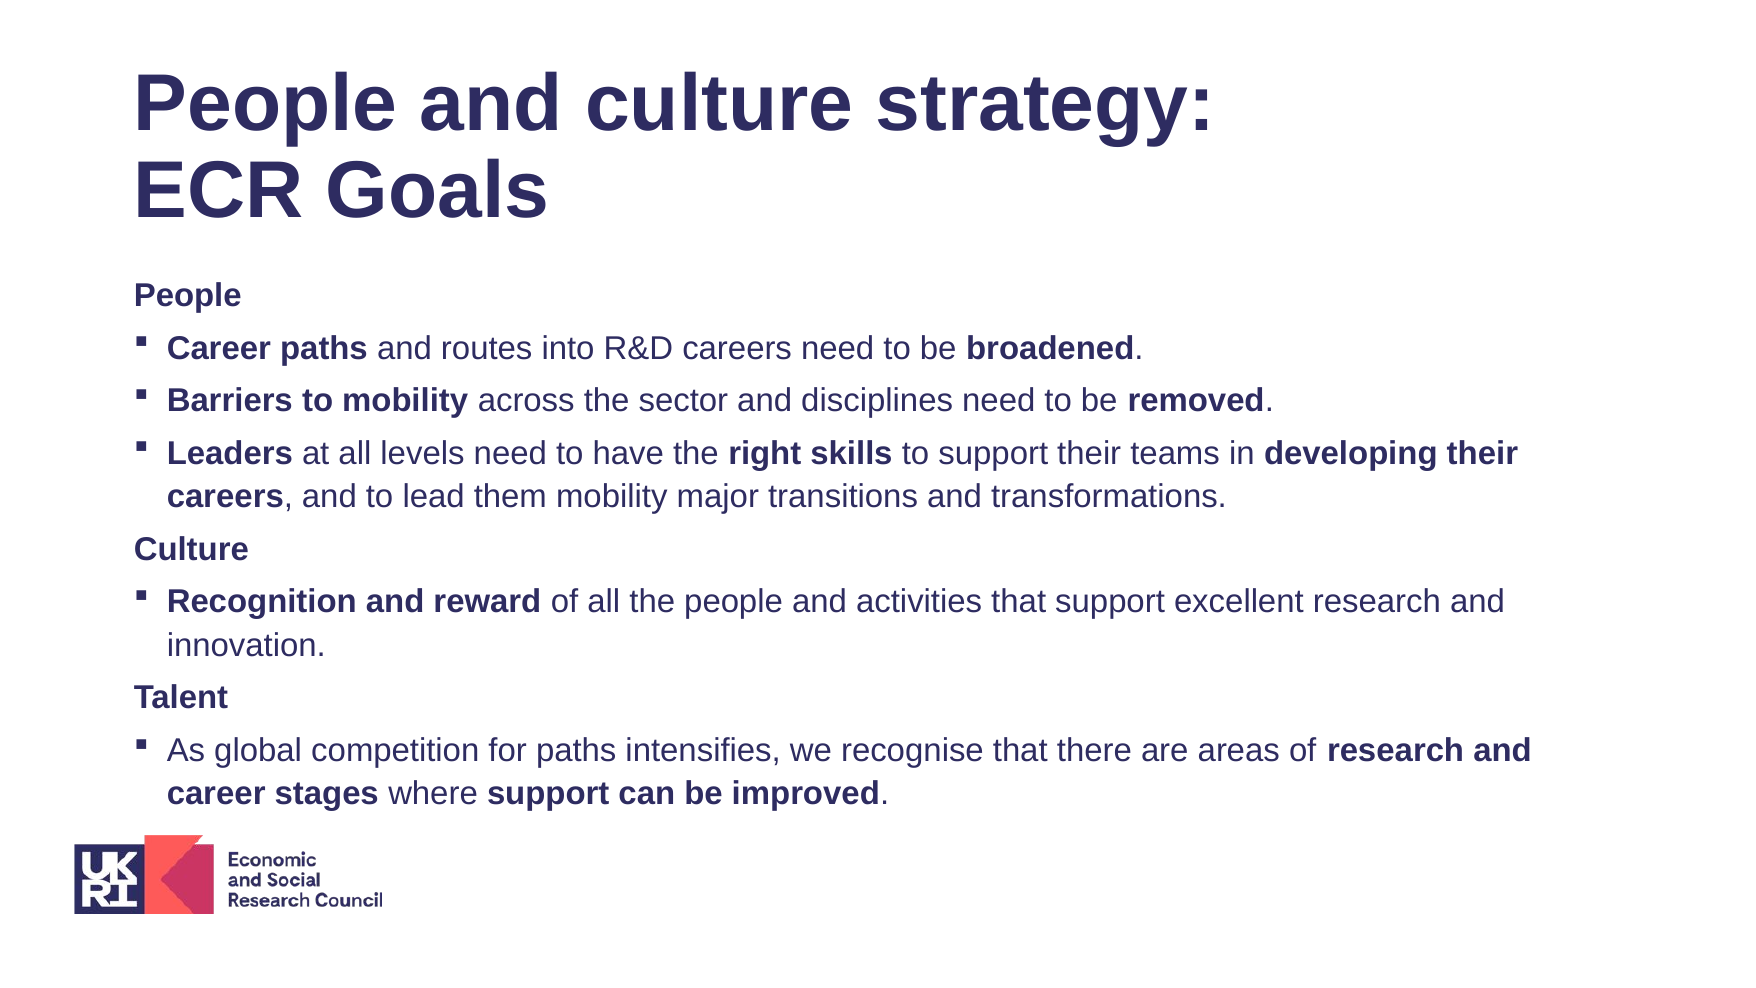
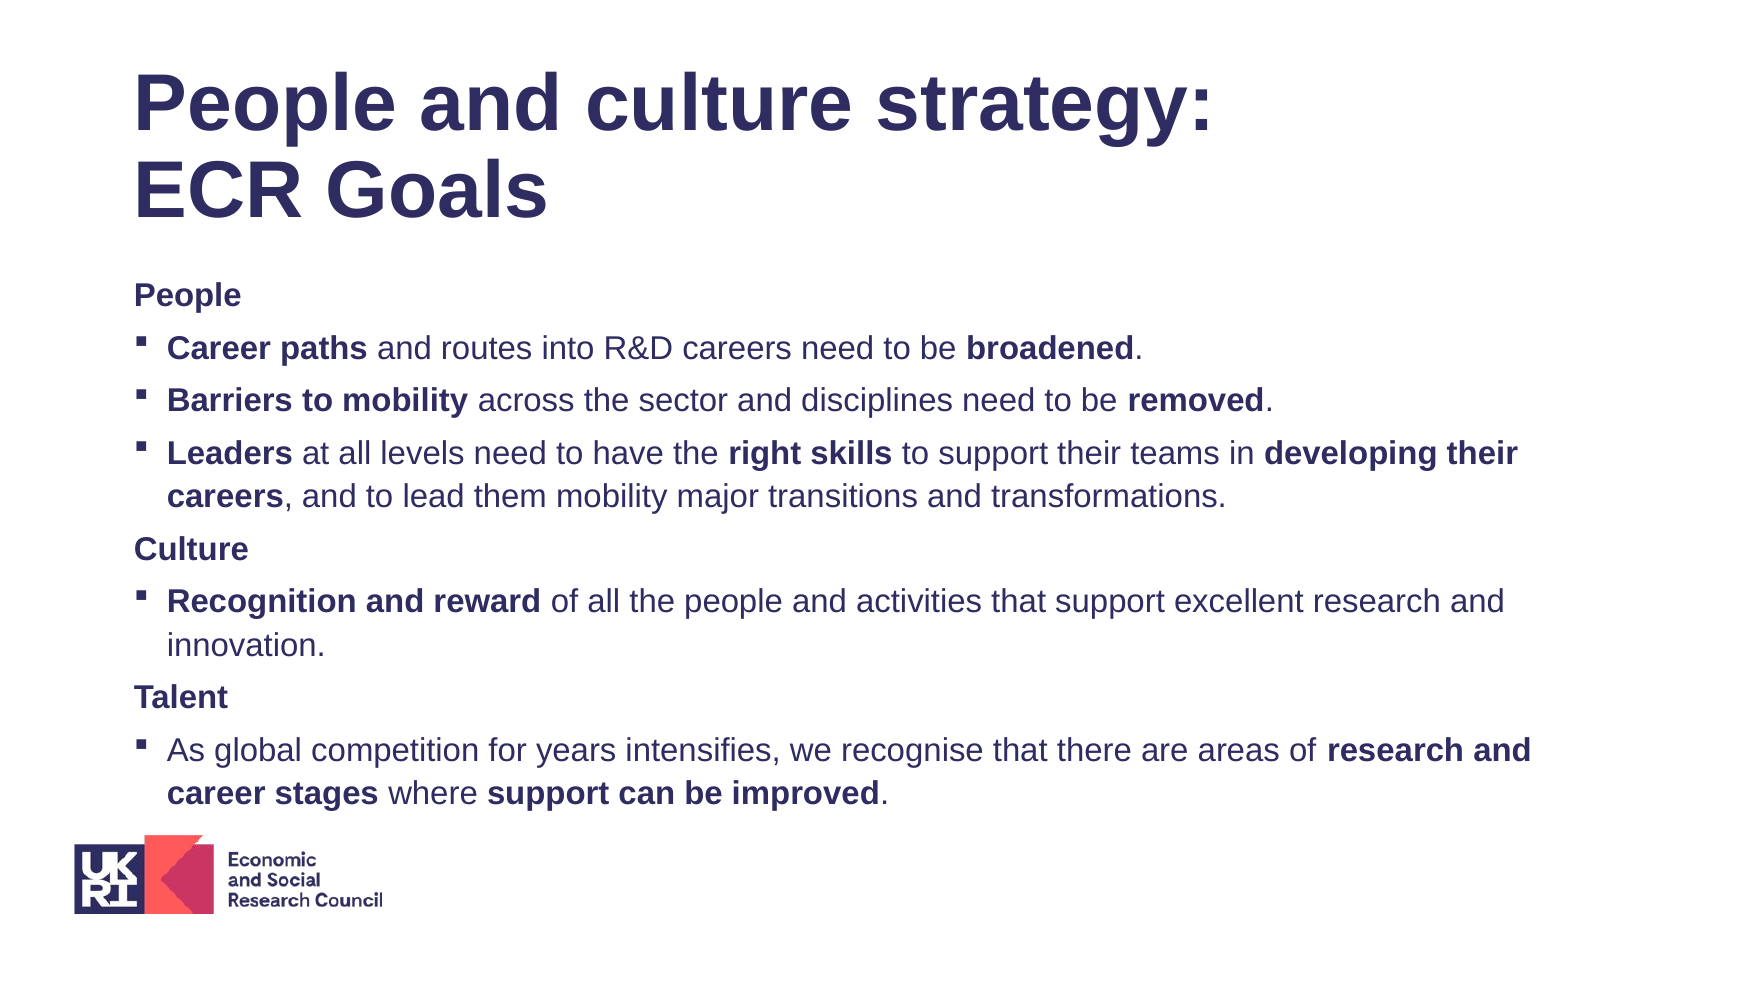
for paths: paths -> years (576, 750)
